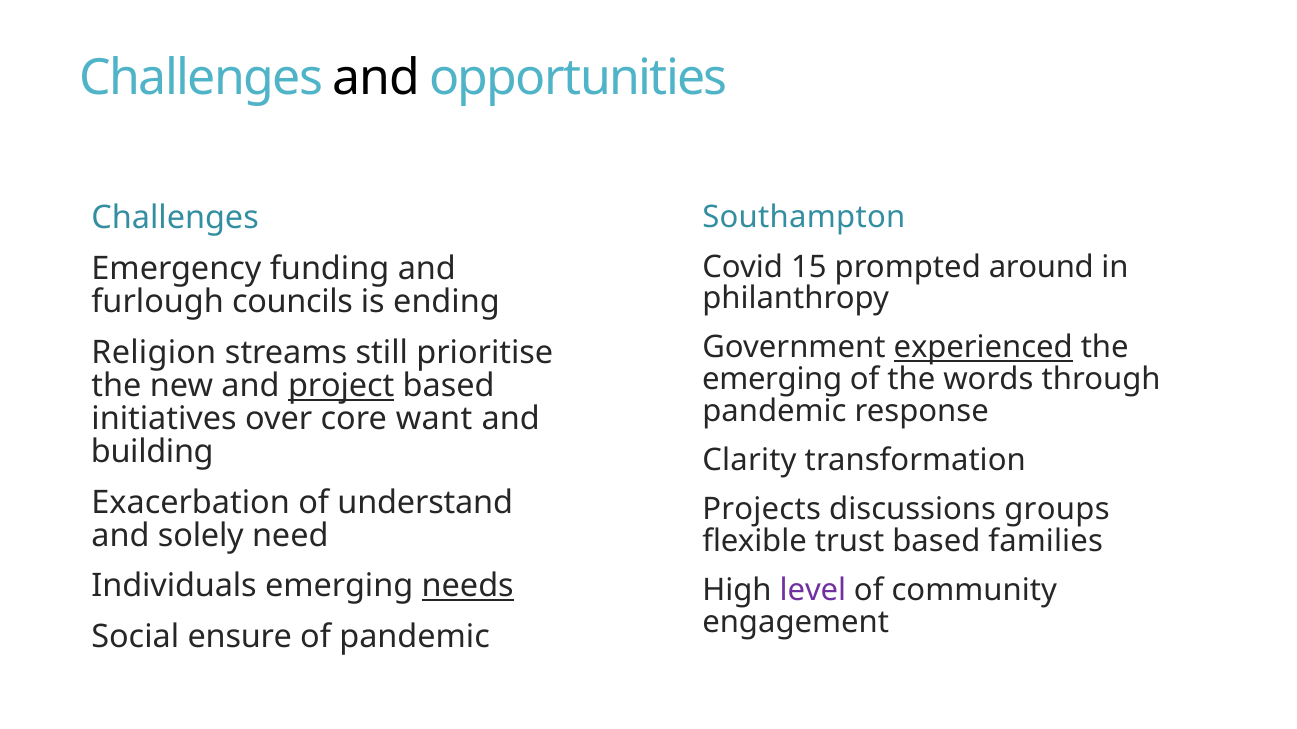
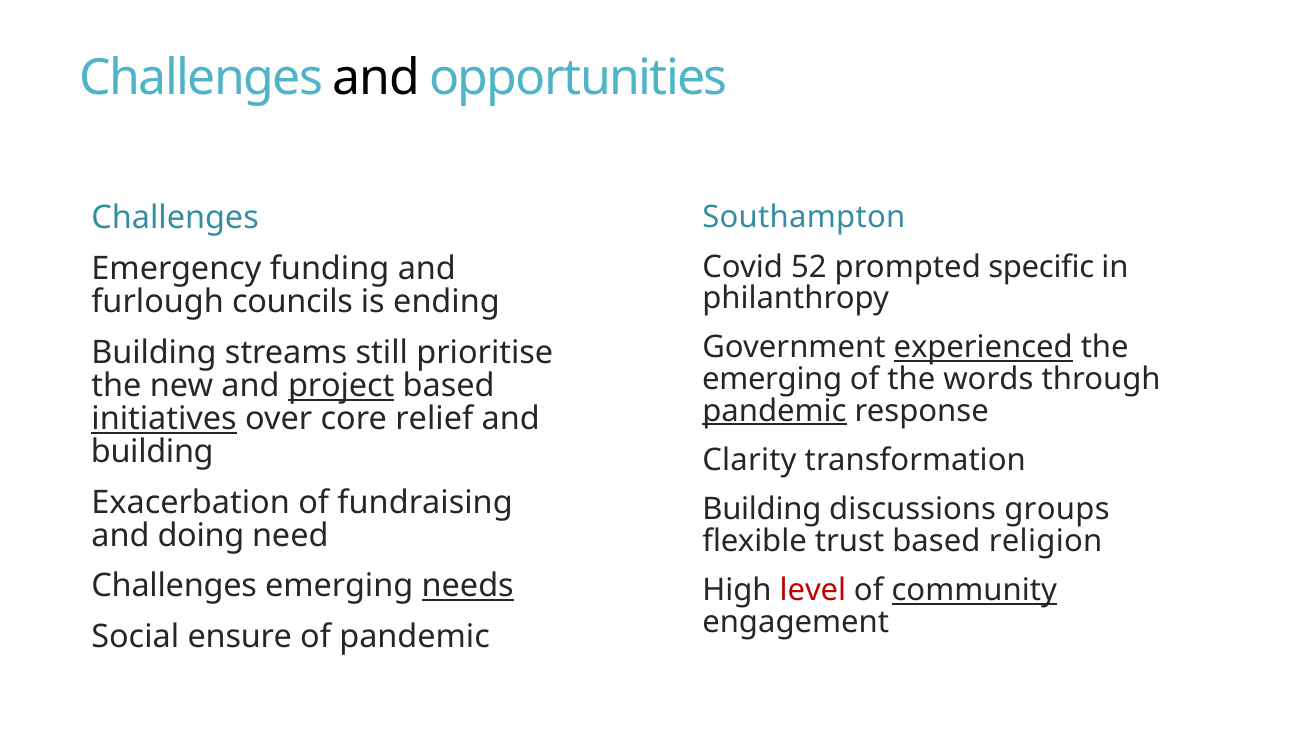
15: 15 -> 52 (809, 267)
around: around -> specific (1041, 267)
Religion: Religion -> Building (154, 353)
pandemic underline: none -> present (774, 411)
initiatives underline: none -> present (164, 419)
want: want -> relief (434, 419)
understand: understand -> fundraising (425, 503)
Projects: Projects -> Building (762, 510)
solely: solely -> doing (201, 536)
families: families -> religion (1046, 541)
Individuals: Individuals -> Challenges (174, 587)
level colour: purple -> red (813, 591)
community underline: none -> present (974, 591)
